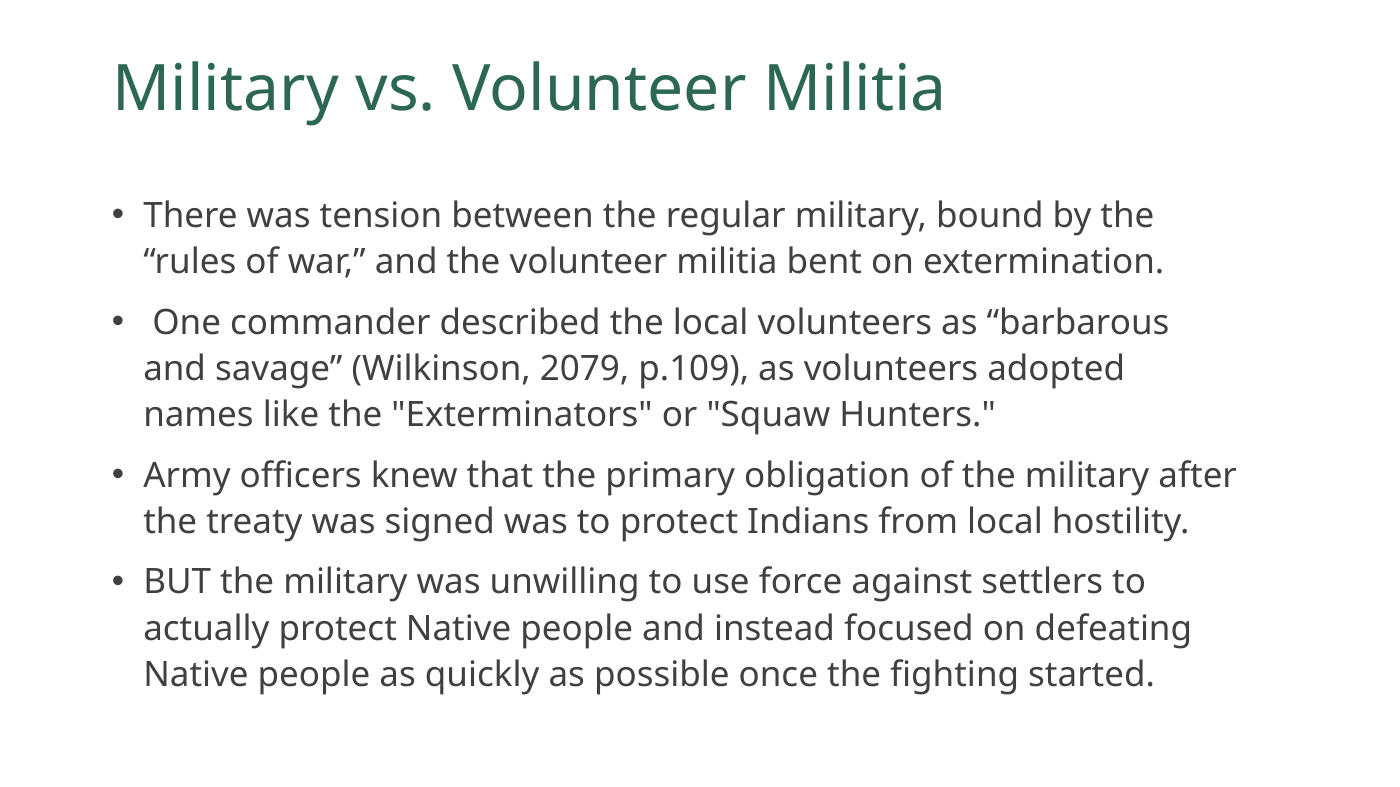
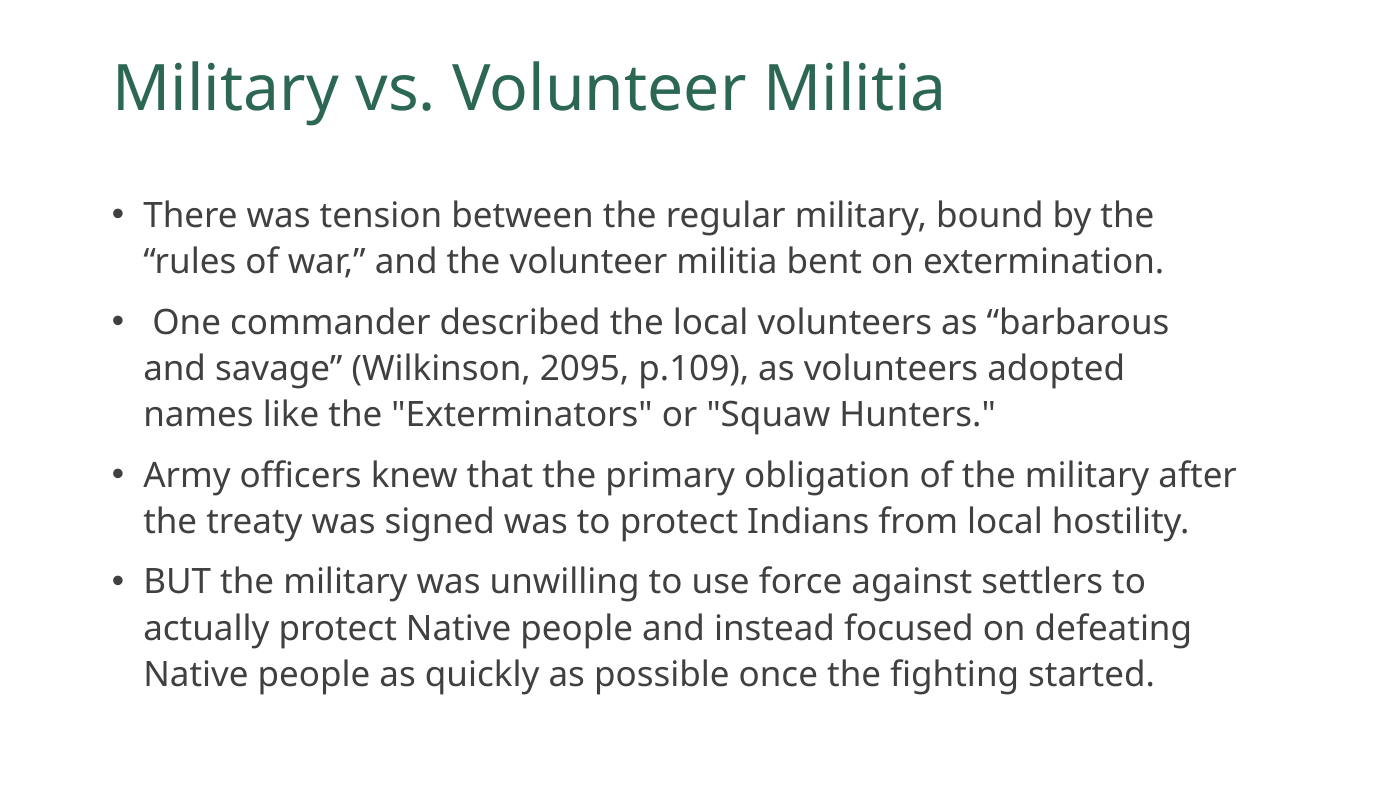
2079: 2079 -> 2095 (585, 369)
